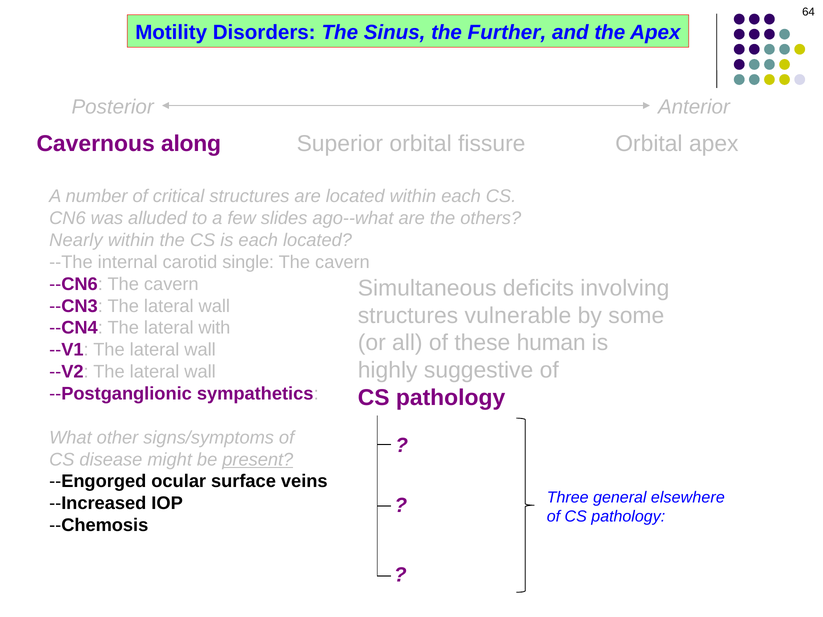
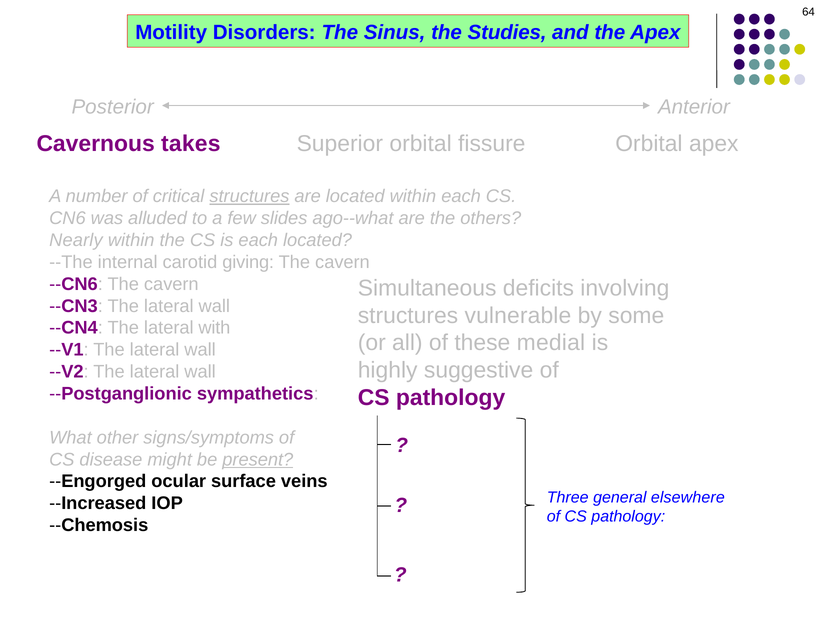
Further: Further -> Studies (507, 33)
along: along -> takes (191, 144)
structures underline: none -> present (249, 196)
single: single -> giving (248, 262)
human: human -> medial (551, 343)
